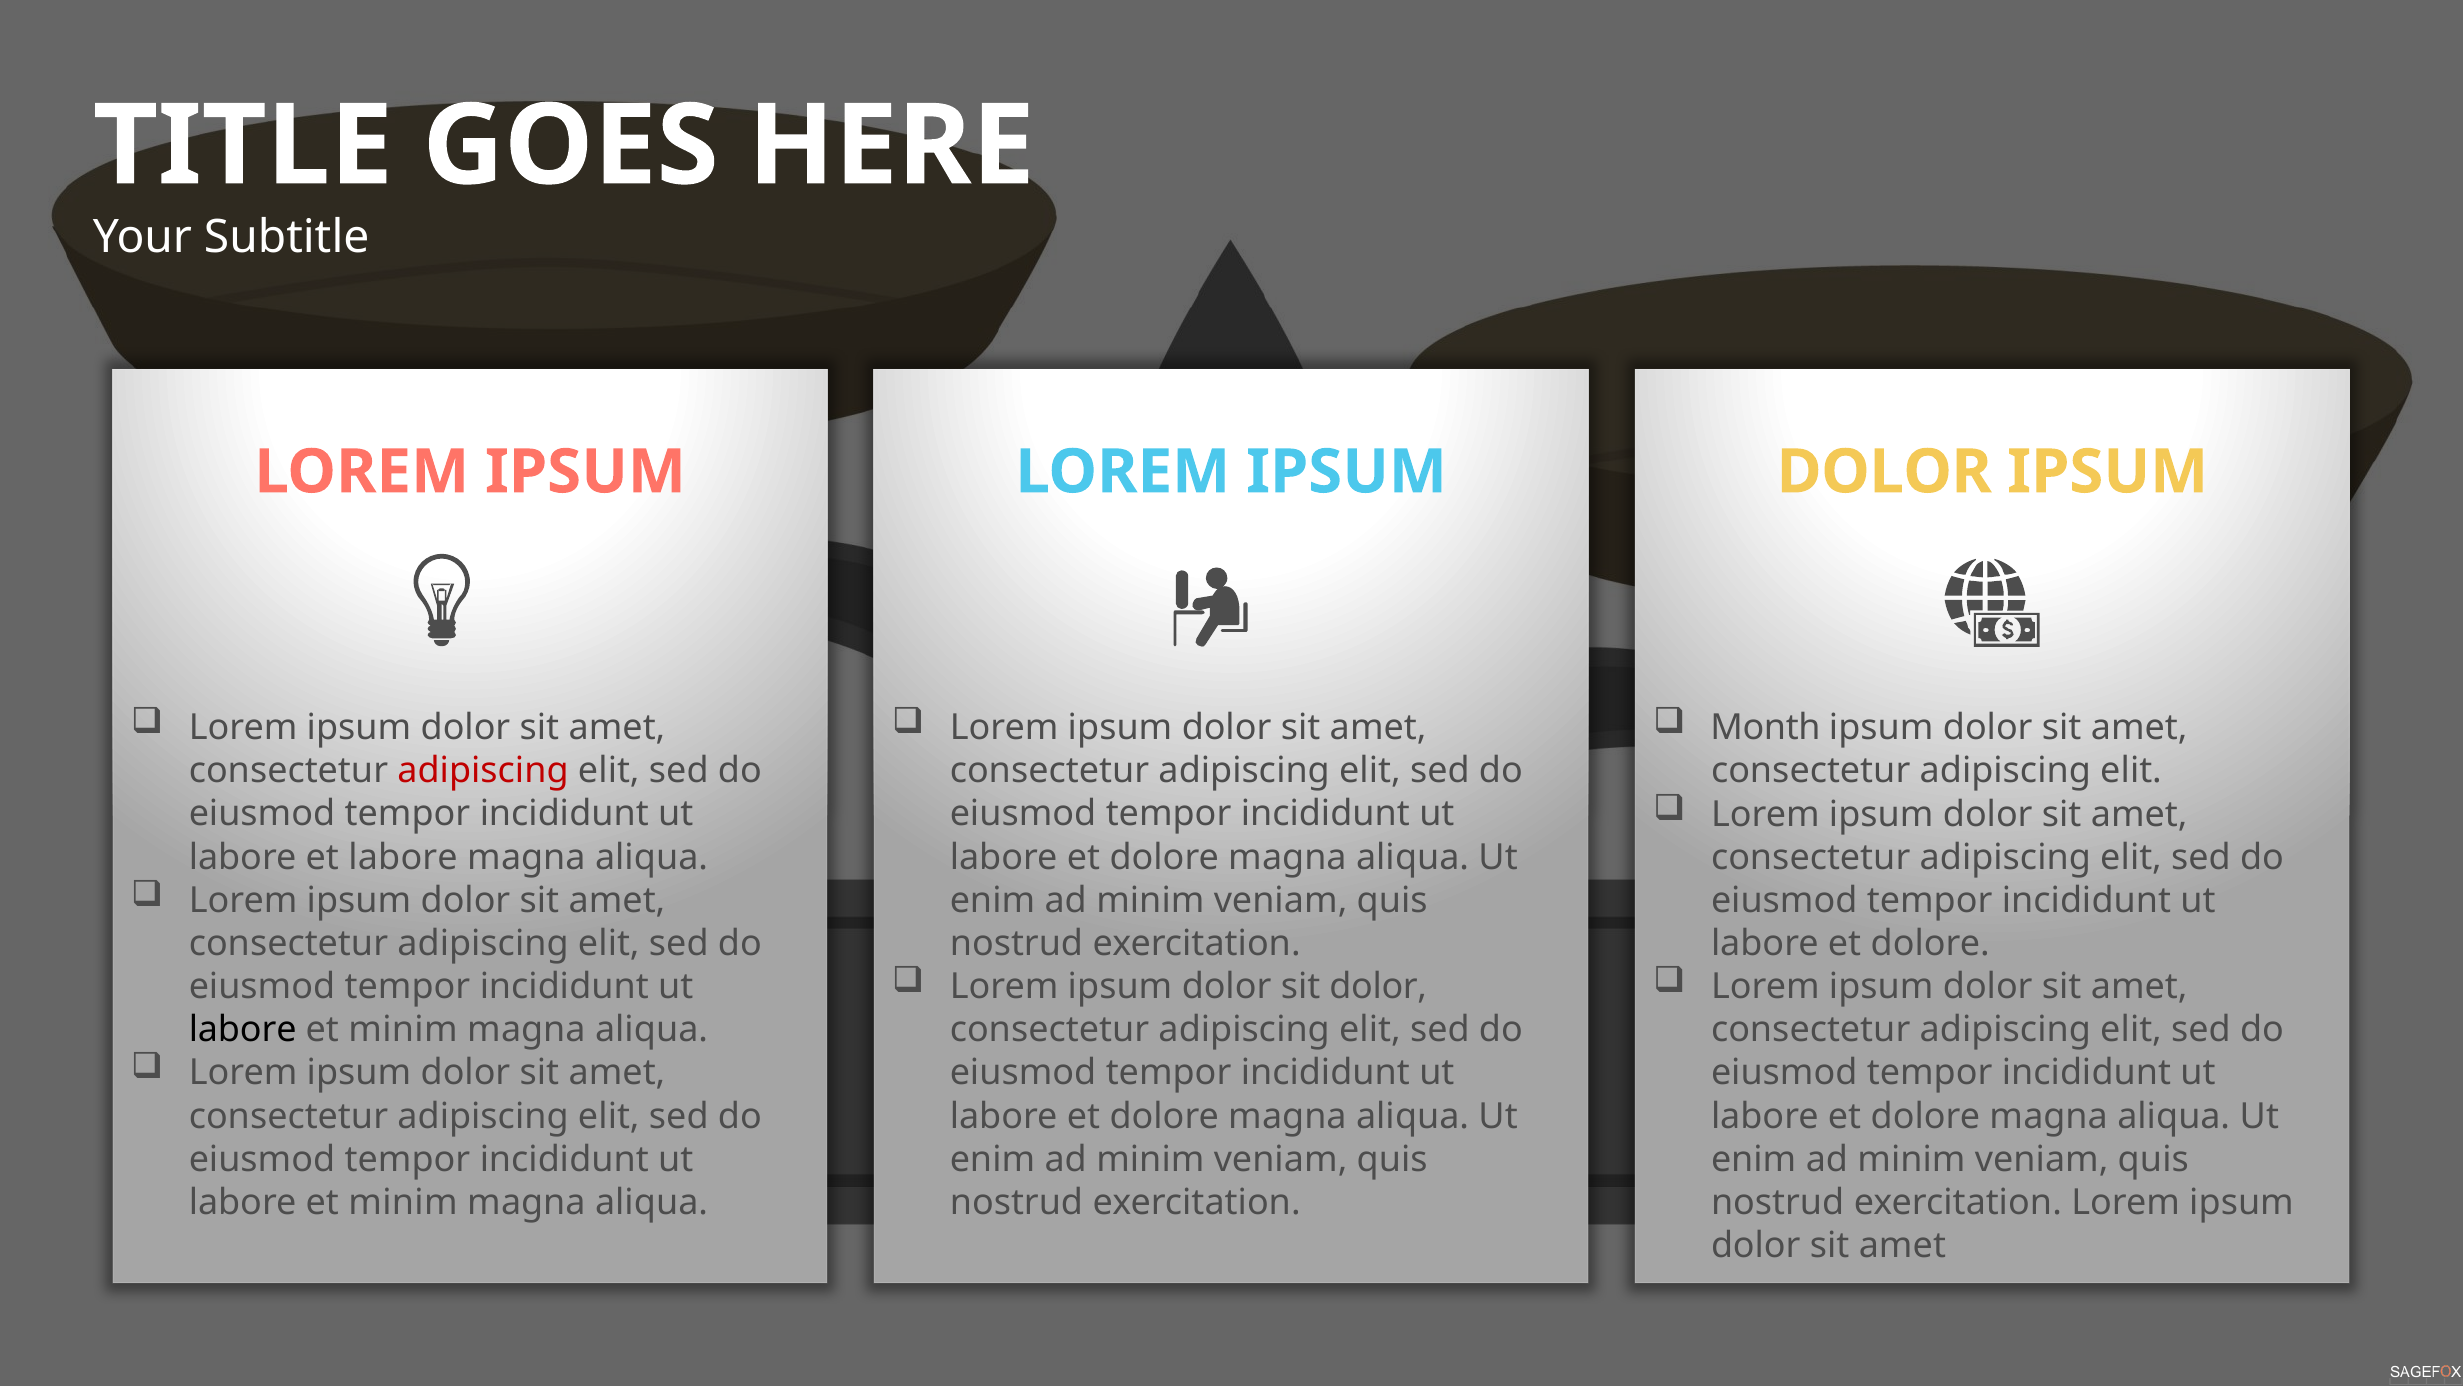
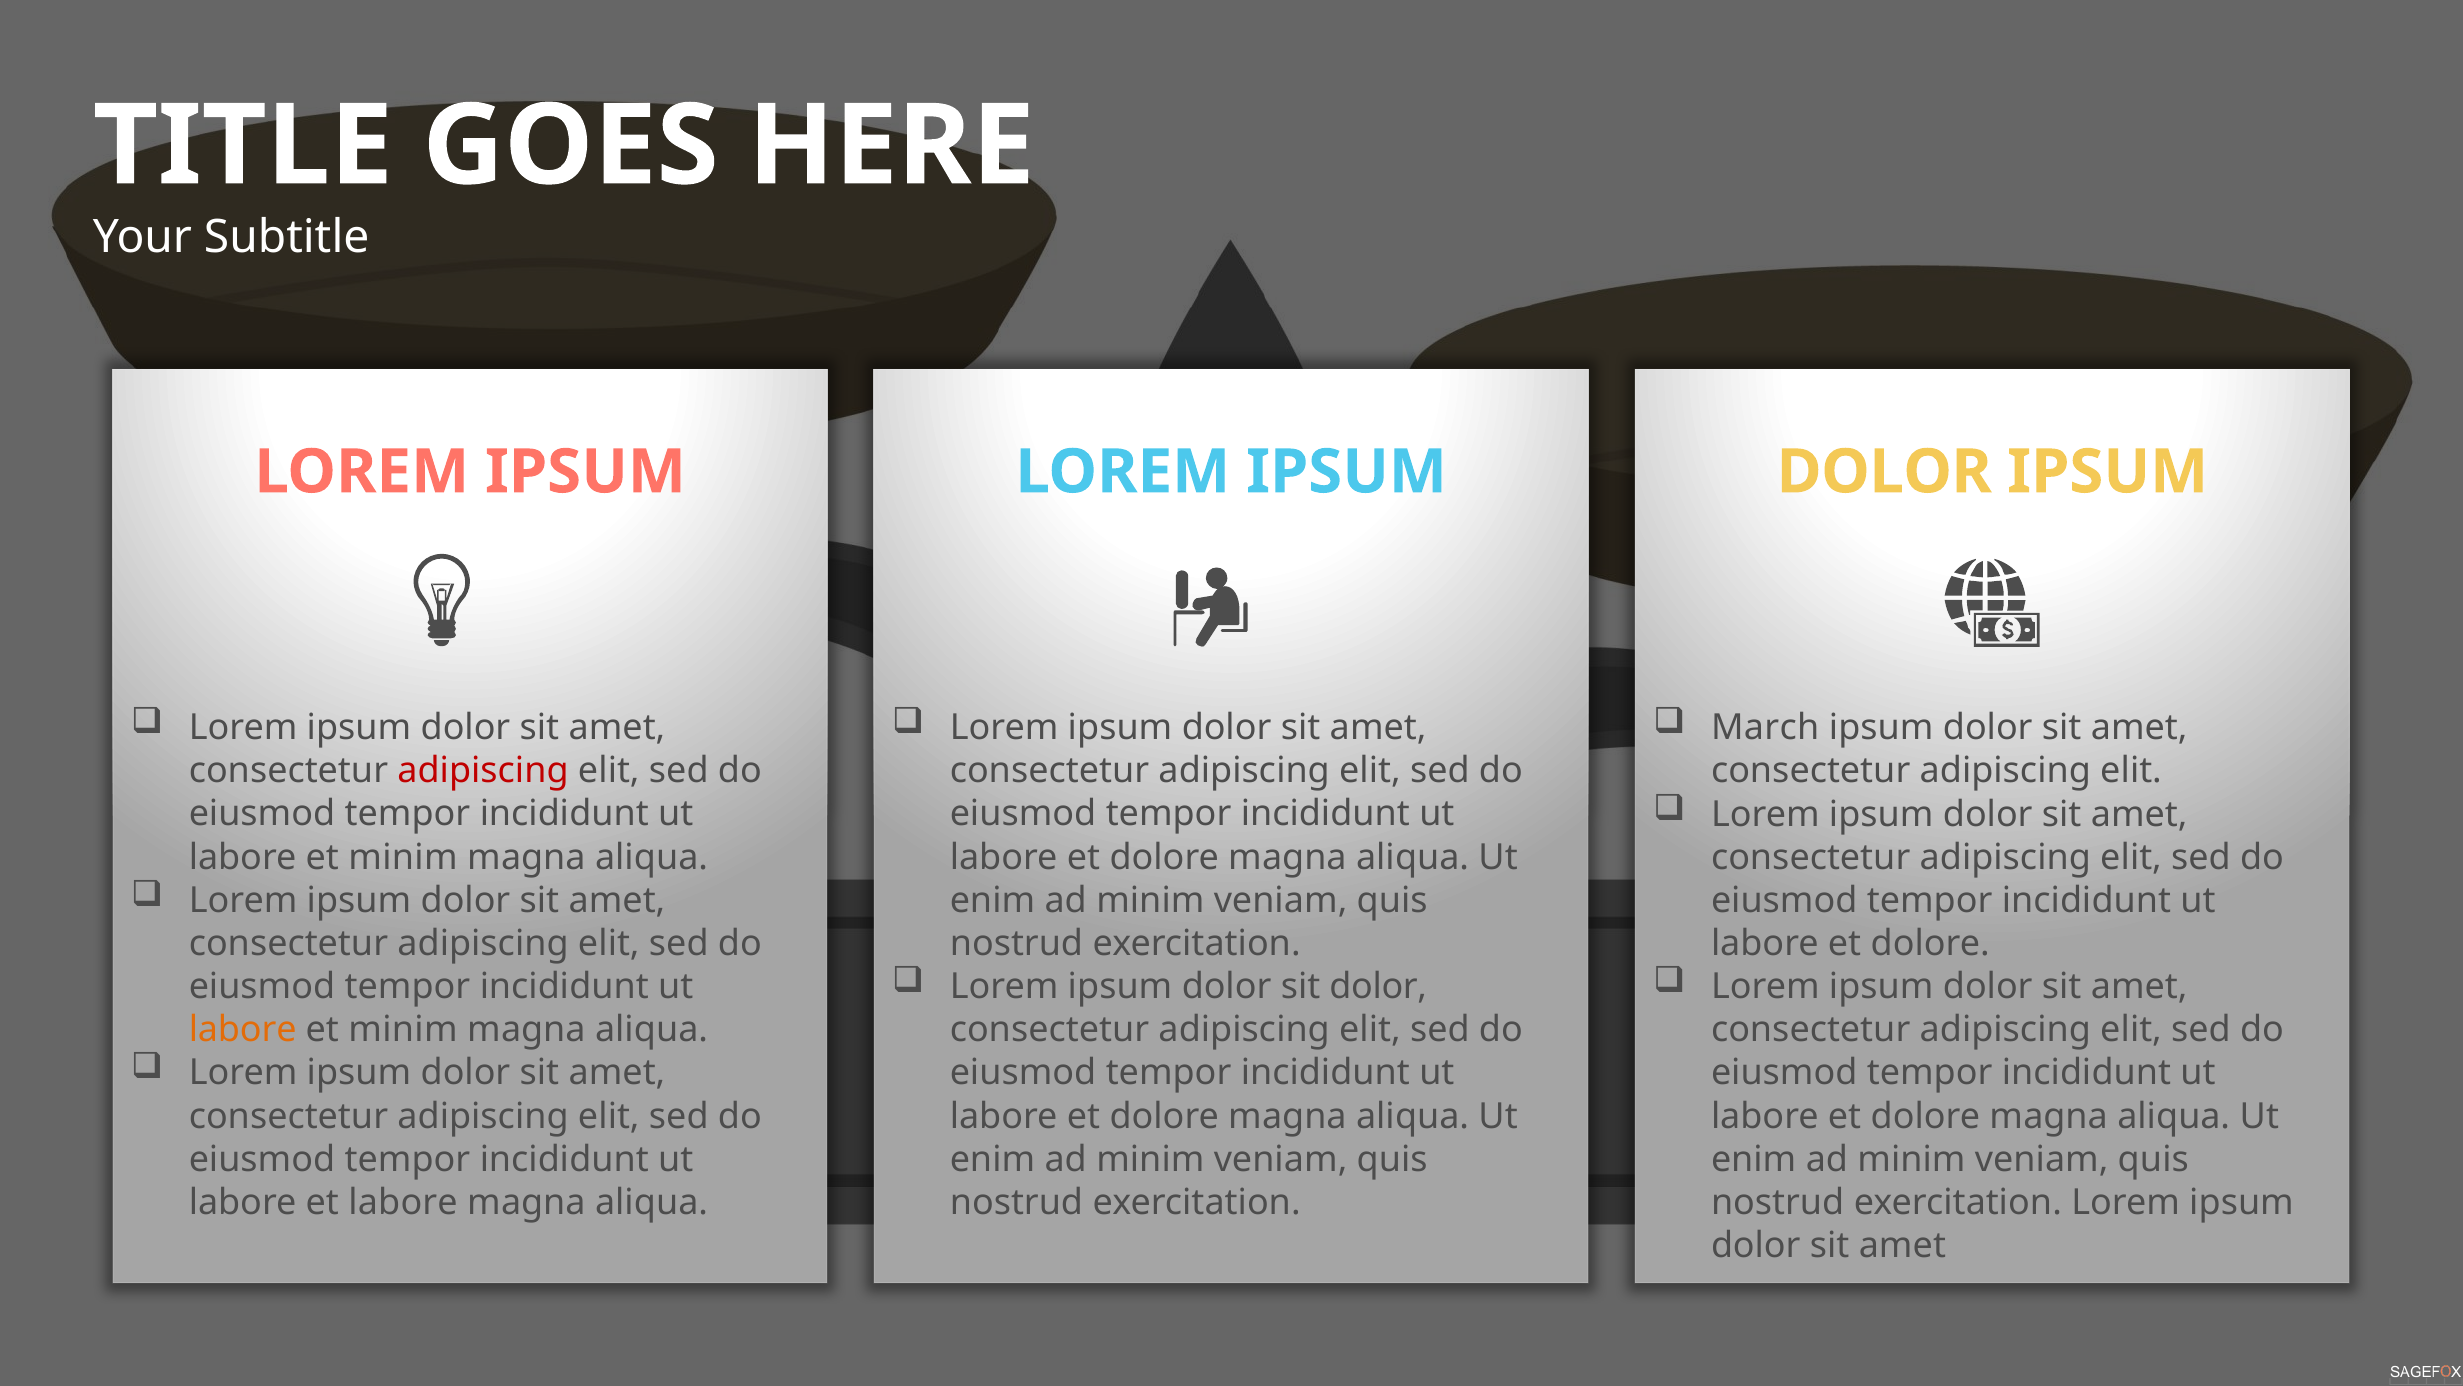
Month: Month -> March (1765, 728)
labore: labore -> minim (403, 857)
labore colour: black -> orange (243, 1029)
minim: minim -> labore (403, 1202)
